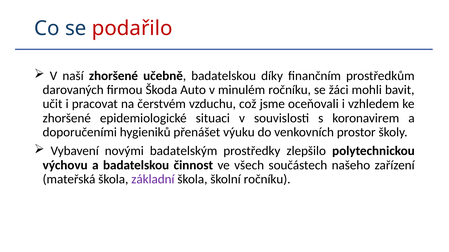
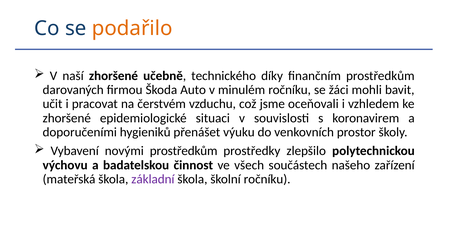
podařilo colour: red -> orange (132, 28)
učebně badatelskou: badatelskou -> technického (224, 76)
novými badatelským: badatelským -> prostředkům (184, 151)
